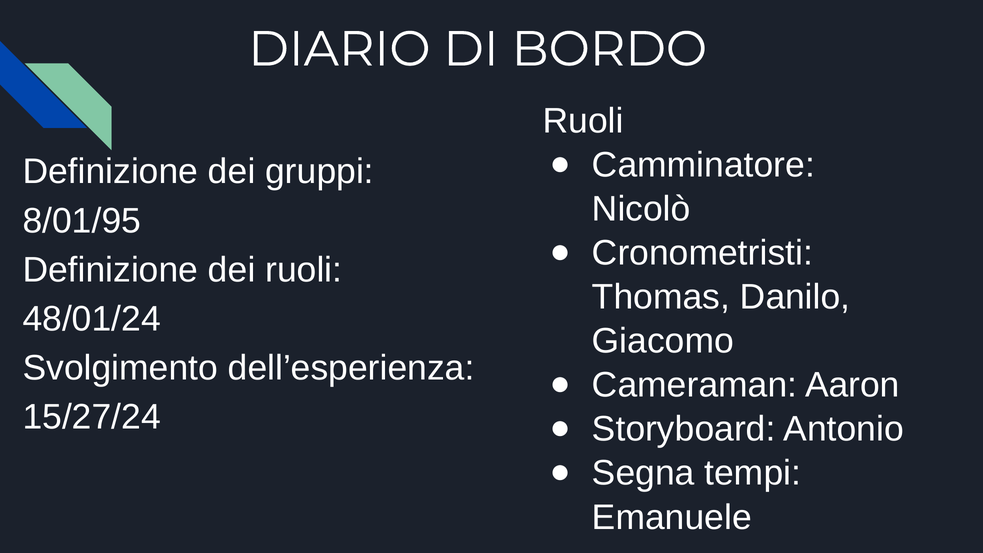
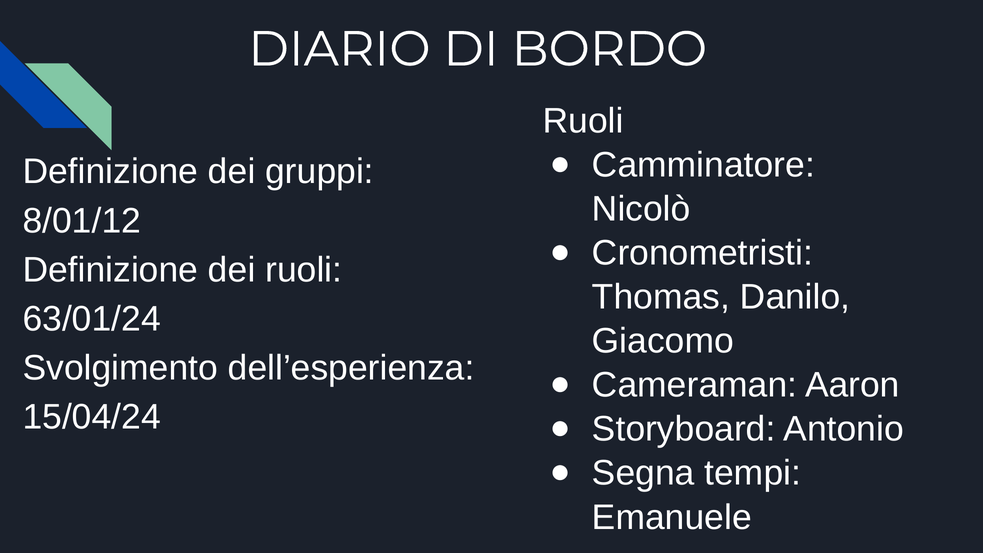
8/01/95: 8/01/95 -> 8/01/12 (82, 221)
48/01/24: 48/01/24 -> 63/01/24 (92, 319)
15/27/24: 15/27/24 -> 15/04/24 (92, 417)
